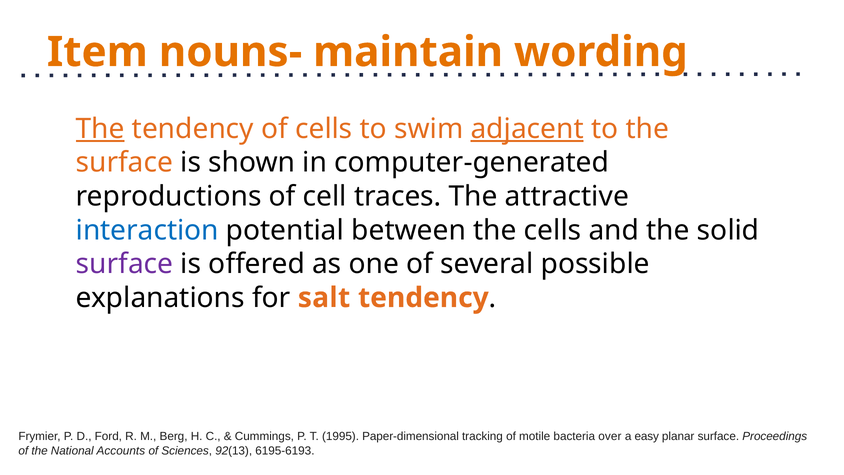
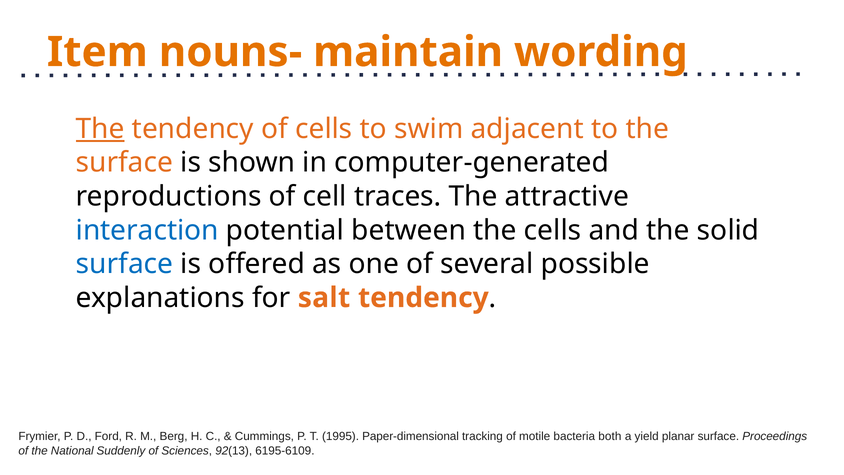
adjacent underline: present -> none (527, 129)
surface colour: purple -> blue (125, 264)
over: over -> both (610, 436)
easy: easy -> yield (647, 436)
Accounts: Accounts -> Suddenly (121, 450)
6195-6193: 6195-6193 -> 6195-6109 (285, 450)
